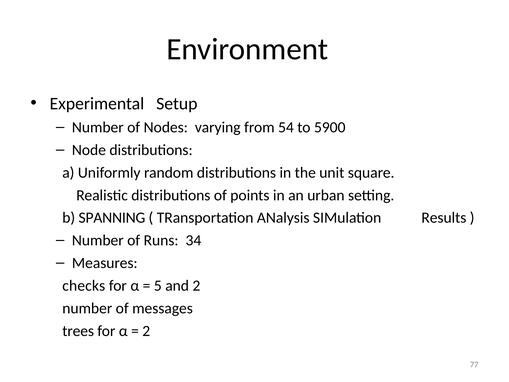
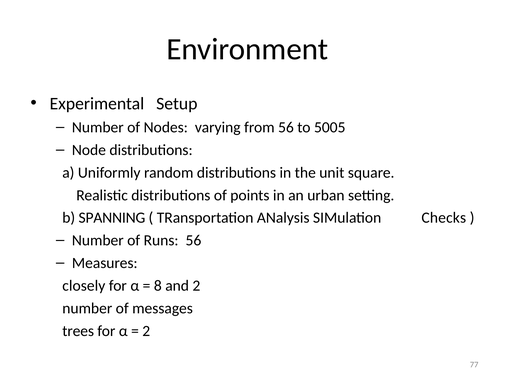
from 54: 54 -> 56 (286, 127)
5900: 5900 -> 5005 (330, 127)
Results: Results -> Checks (444, 218)
Runs 34: 34 -> 56 (193, 240)
checks: checks -> closely (84, 286)
5: 5 -> 8 (158, 286)
